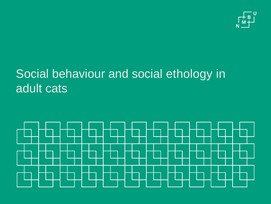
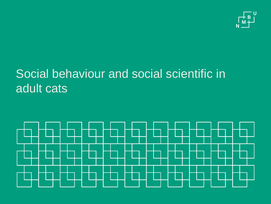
ethology: ethology -> scientific (189, 74)
